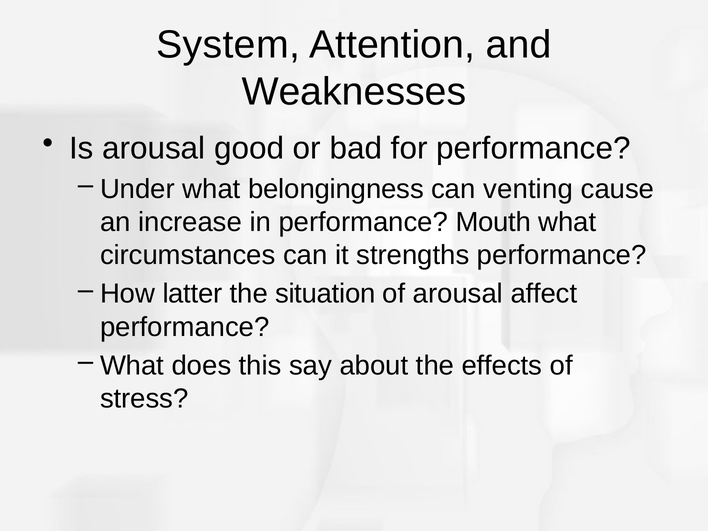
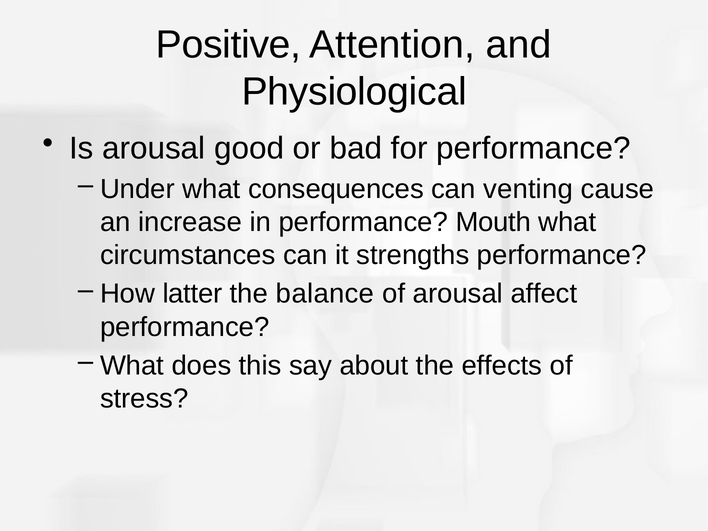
System: System -> Positive (229, 45)
Weaknesses: Weaknesses -> Physiological (354, 92)
belongingness: belongingness -> consequences (336, 189)
situation: situation -> balance (325, 294)
